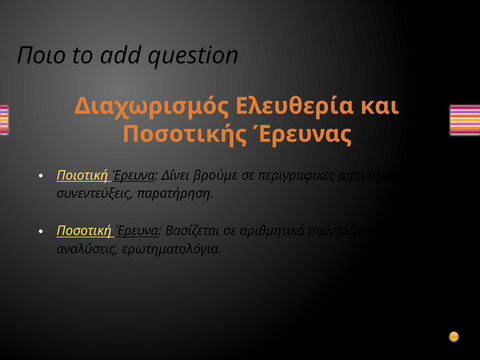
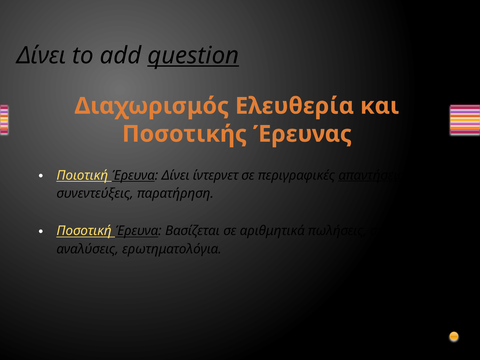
Ποιο: Ποιο -> Δίνει (41, 56)
question underline: none -> present (193, 56)
βρούμε: βρούμε -> ίντερνετ (216, 175)
